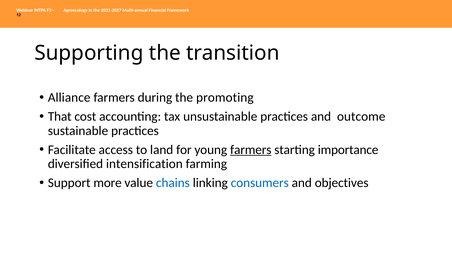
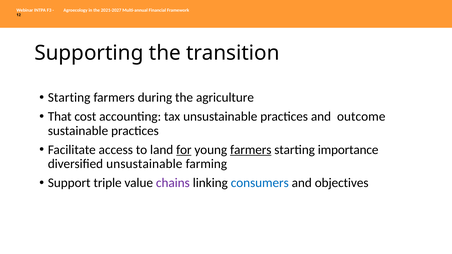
Alliance: Alliance -> Starting (69, 98)
promoting: promoting -> agriculture (225, 98)
for underline: none -> present (184, 150)
diversified intensification: intensification -> unsustainable (144, 164)
more: more -> triple (108, 183)
chains colour: blue -> purple (173, 183)
